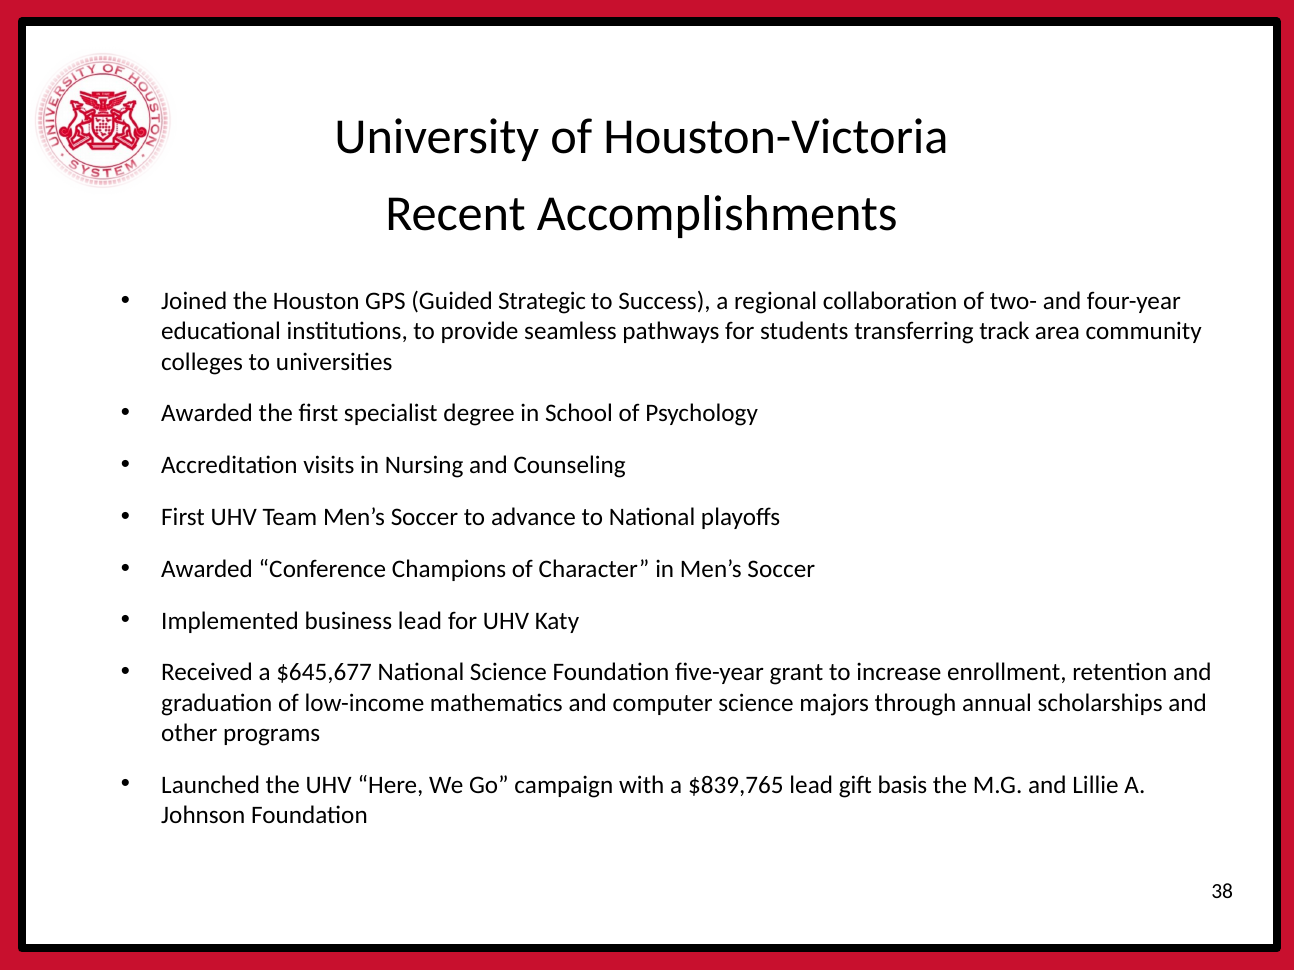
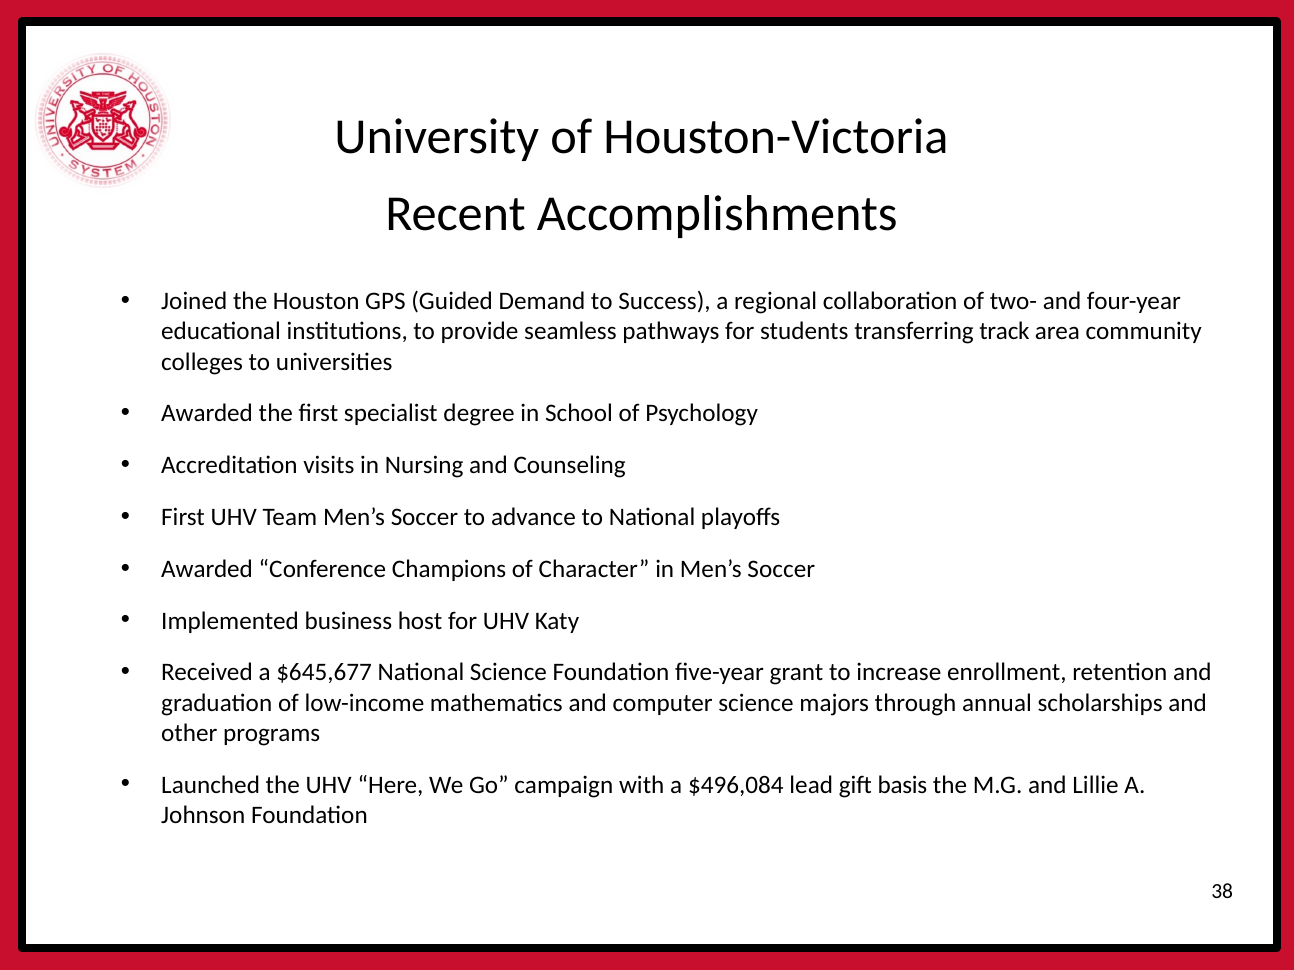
Strategic: Strategic -> Demand (542, 302)
business lead: lead -> host (420, 621)
$839,765: $839,765 -> $496,084 (736, 785)
